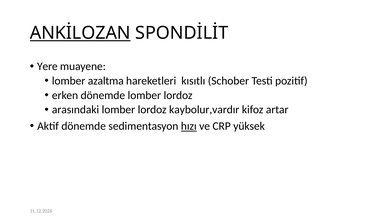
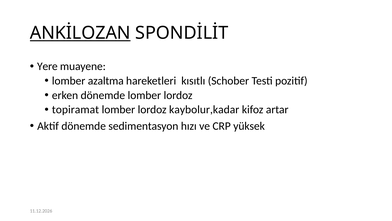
arasındaki: arasındaki -> topiramat (75, 109)
kaybolur,vardır: kaybolur,vardır -> kaybolur,kadar (204, 109)
hızı underline: present -> none (189, 126)
